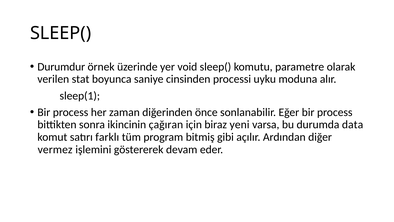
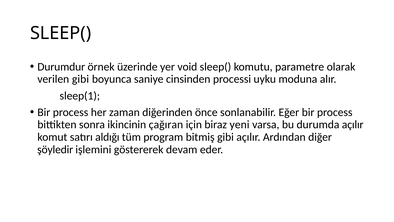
verilen stat: stat -> gibi (80, 79)
durumda data: data -> açılır (353, 124)
farklı: farklı -> aldığı (107, 137)
vermez: vermez -> şöyledir (55, 149)
